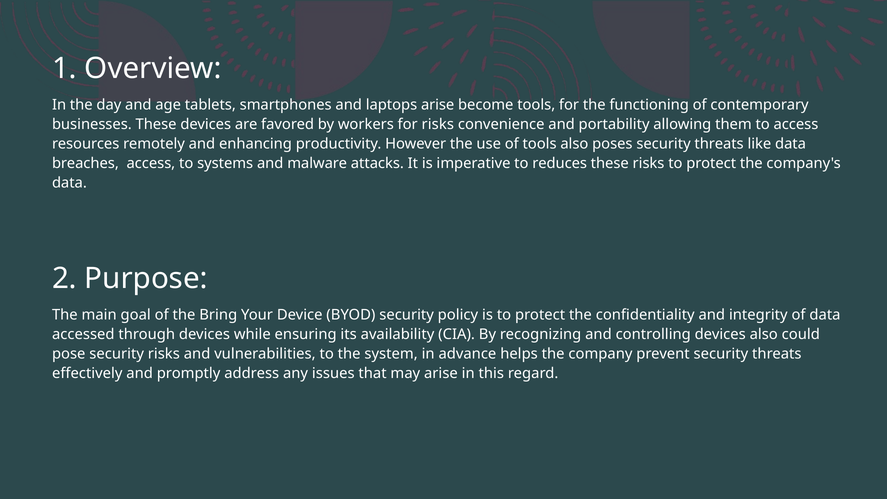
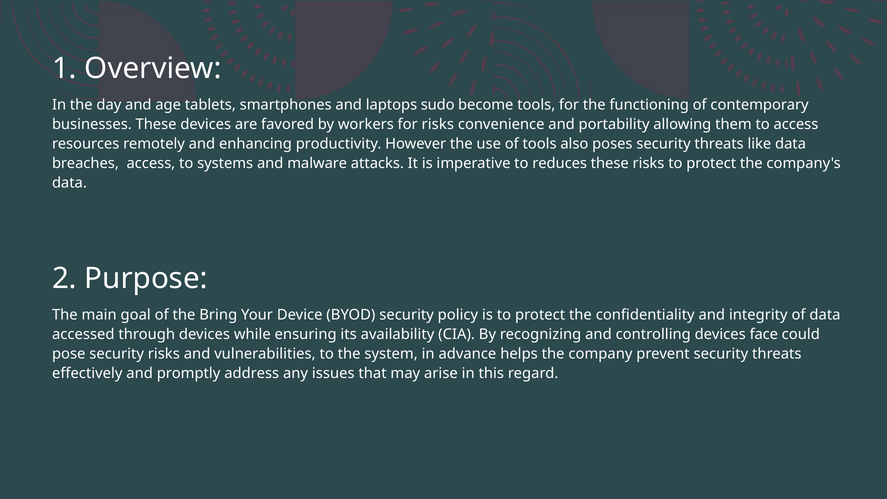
laptops arise: arise -> sudo (438, 105)
devices also: also -> face (764, 334)
